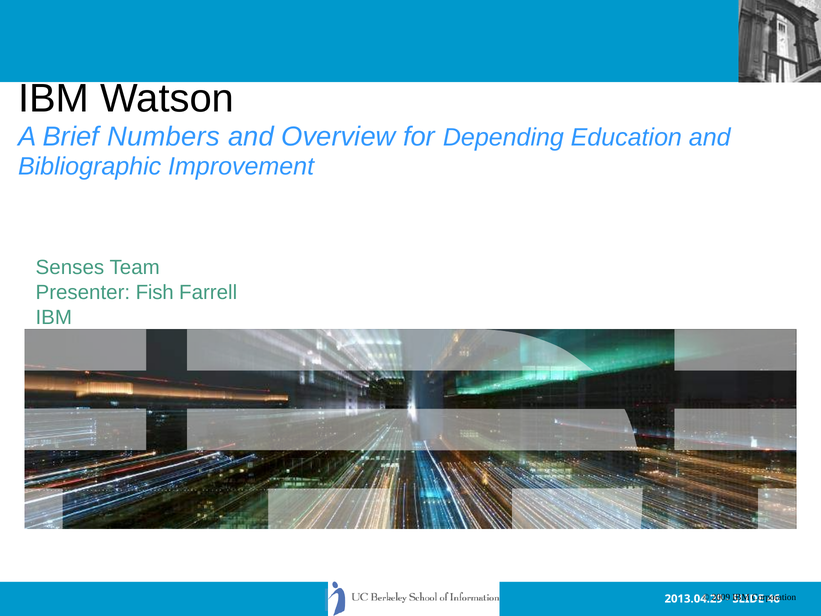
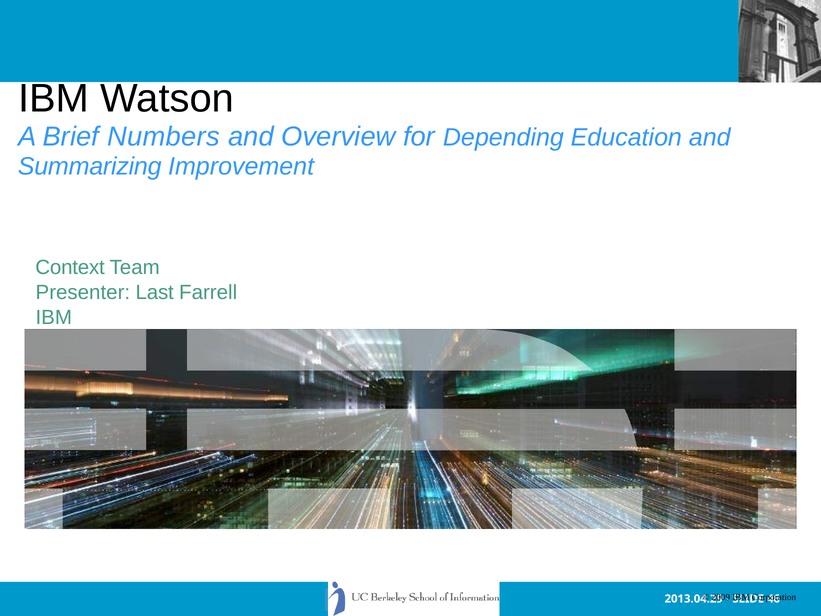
Bibliographic: Bibliographic -> Summarizing (90, 167)
Senses: Senses -> Context (70, 267)
Fish: Fish -> Last (155, 292)
